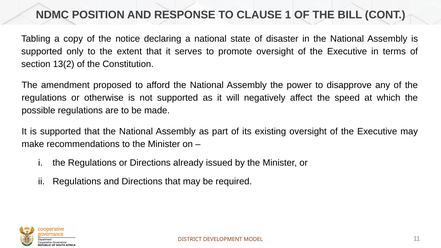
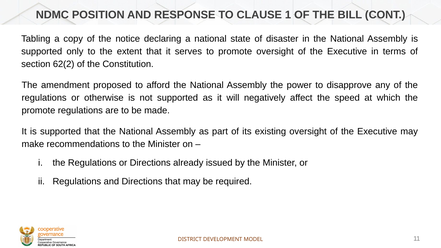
13(2: 13(2 -> 62(2 (64, 64)
possible: possible -> promote (38, 111)
